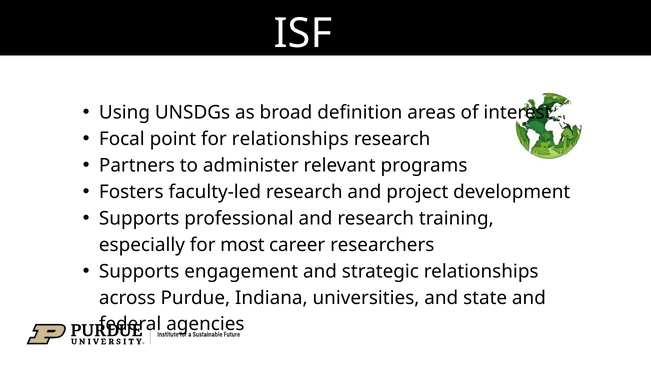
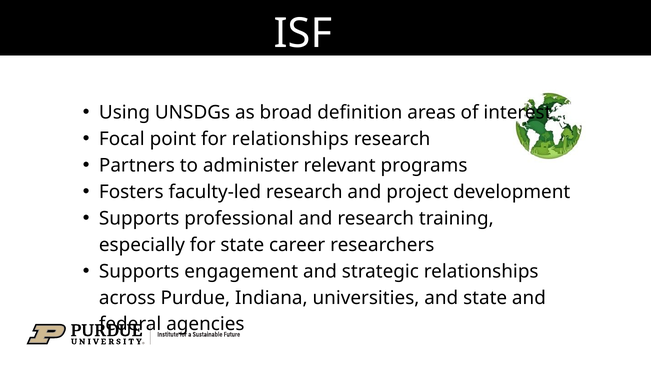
for most: most -> state (242, 245)
